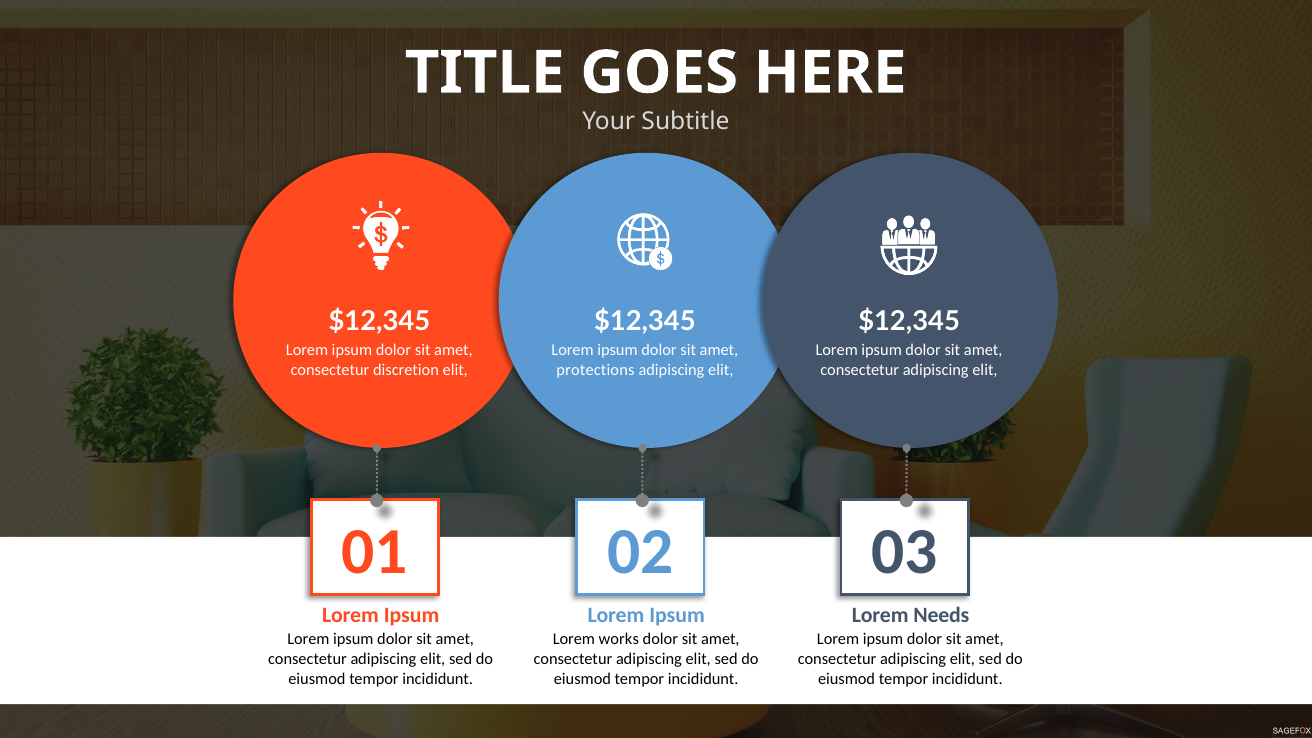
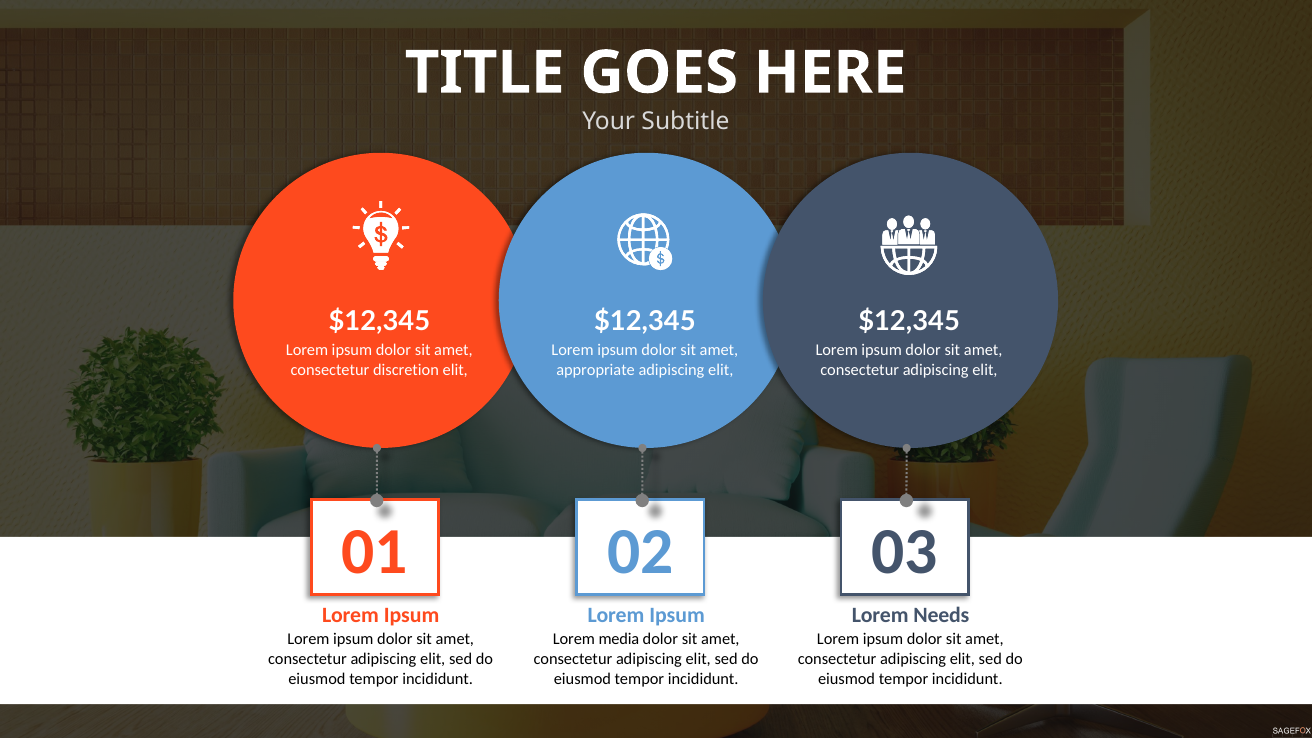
protections: protections -> appropriate (596, 370)
works: works -> media (619, 639)
